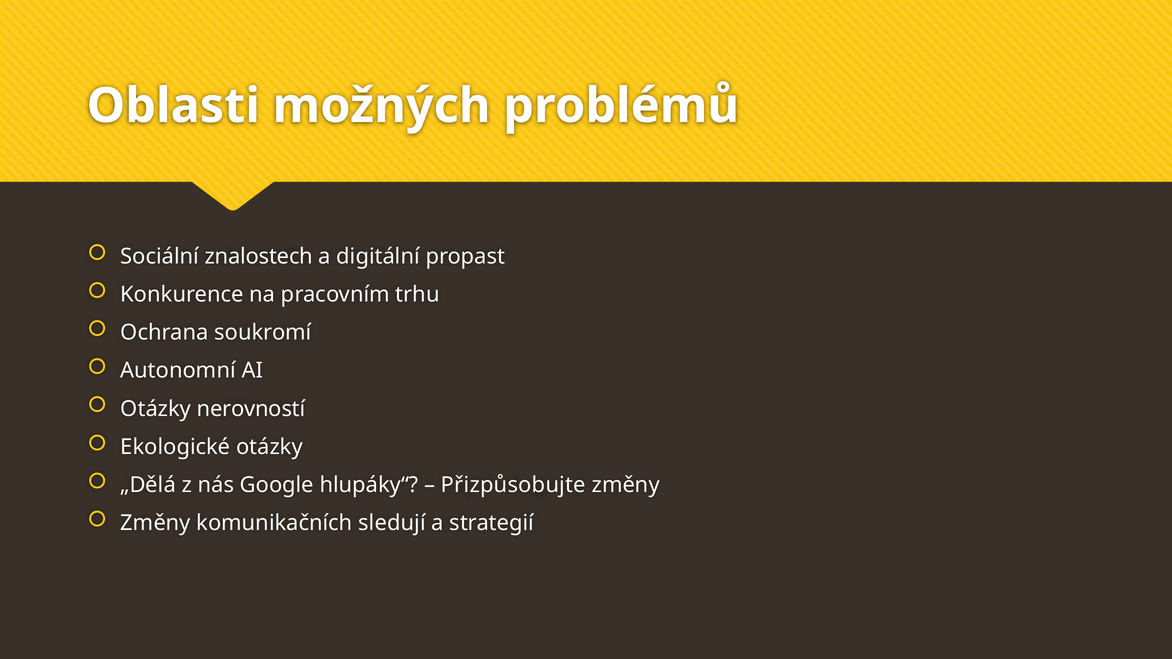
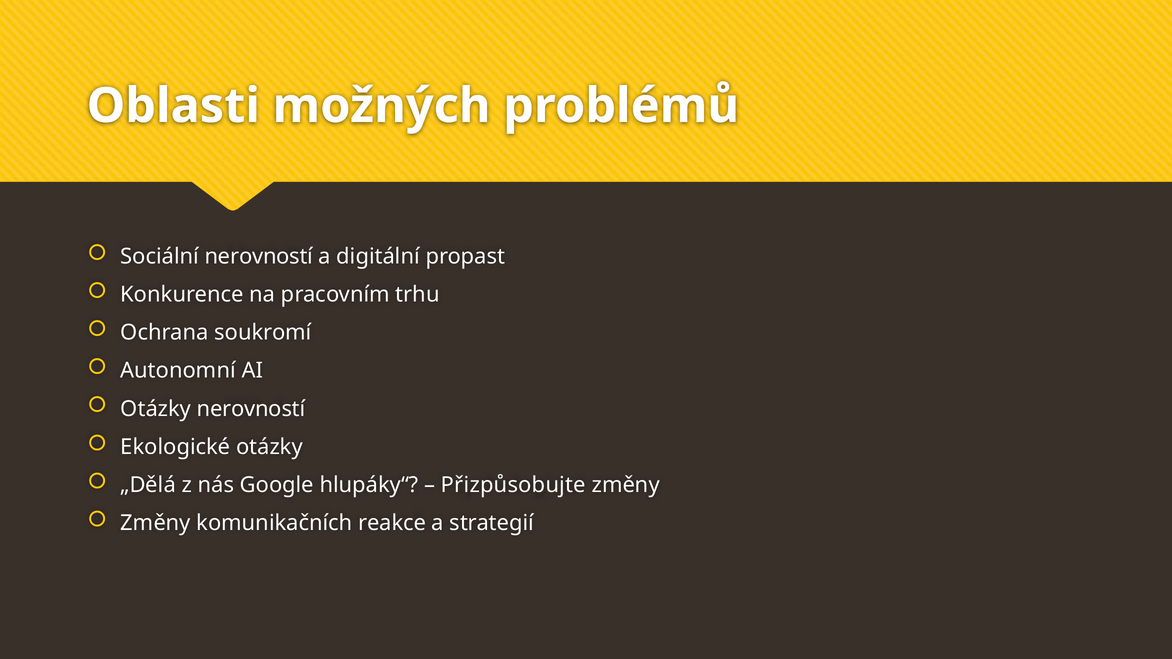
Sociální znalostech: znalostech -> nerovností (259, 257)
sledují: sledují -> reakce (392, 523)
